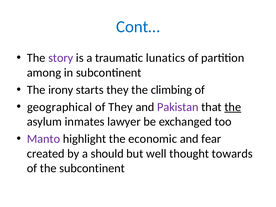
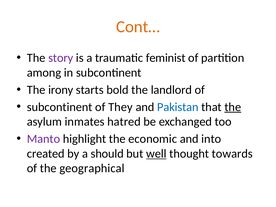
Cont… colour: blue -> orange (138, 27)
lunatics: lunatics -> feminist (166, 58)
starts they: they -> bold (118, 90)
climbing: climbing -> landlord (171, 90)
geographical: geographical -> subcontinent (60, 107)
Pakistan colour: purple -> blue (178, 107)
lawyer: lawyer -> hatred (124, 122)
fear: fear -> into (211, 139)
well underline: none -> present (156, 154)
the subcontinent: subcontinent -> geographical (92, 168)
